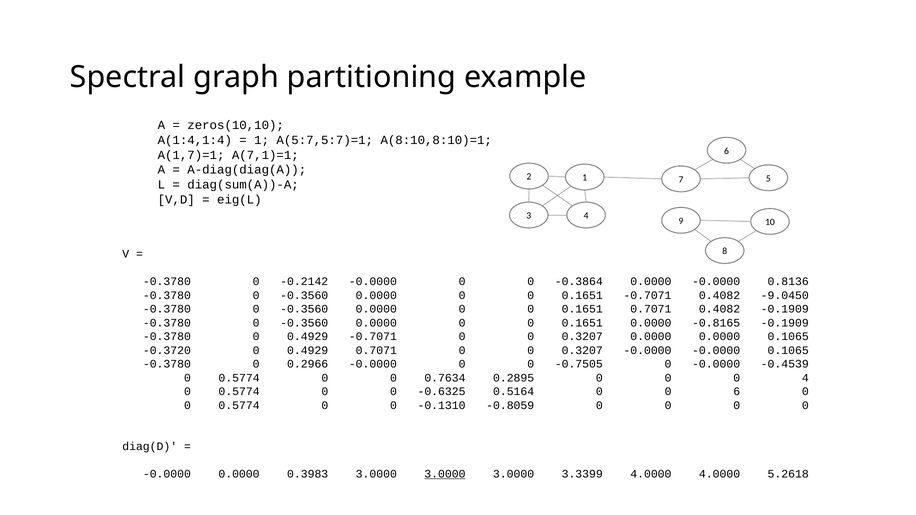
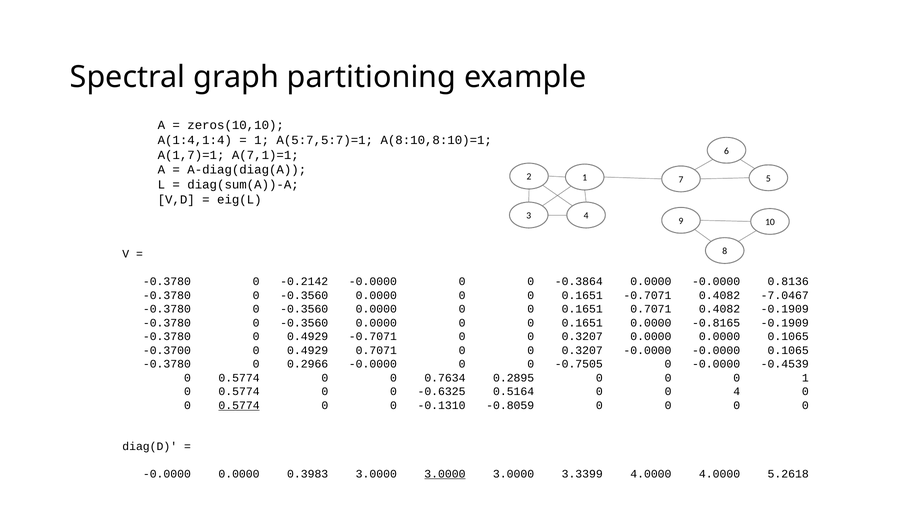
-9.0450: -9.0450 -> -7.0467 (785, 296)
-0.3720: -0.3720 -> -0.3700 (167, 351)
0 4: 4 -> 1 (805, 378)
0 6: 6 -> 4 (737, 392)
0.5774 underline: none -> present (239, 405)
